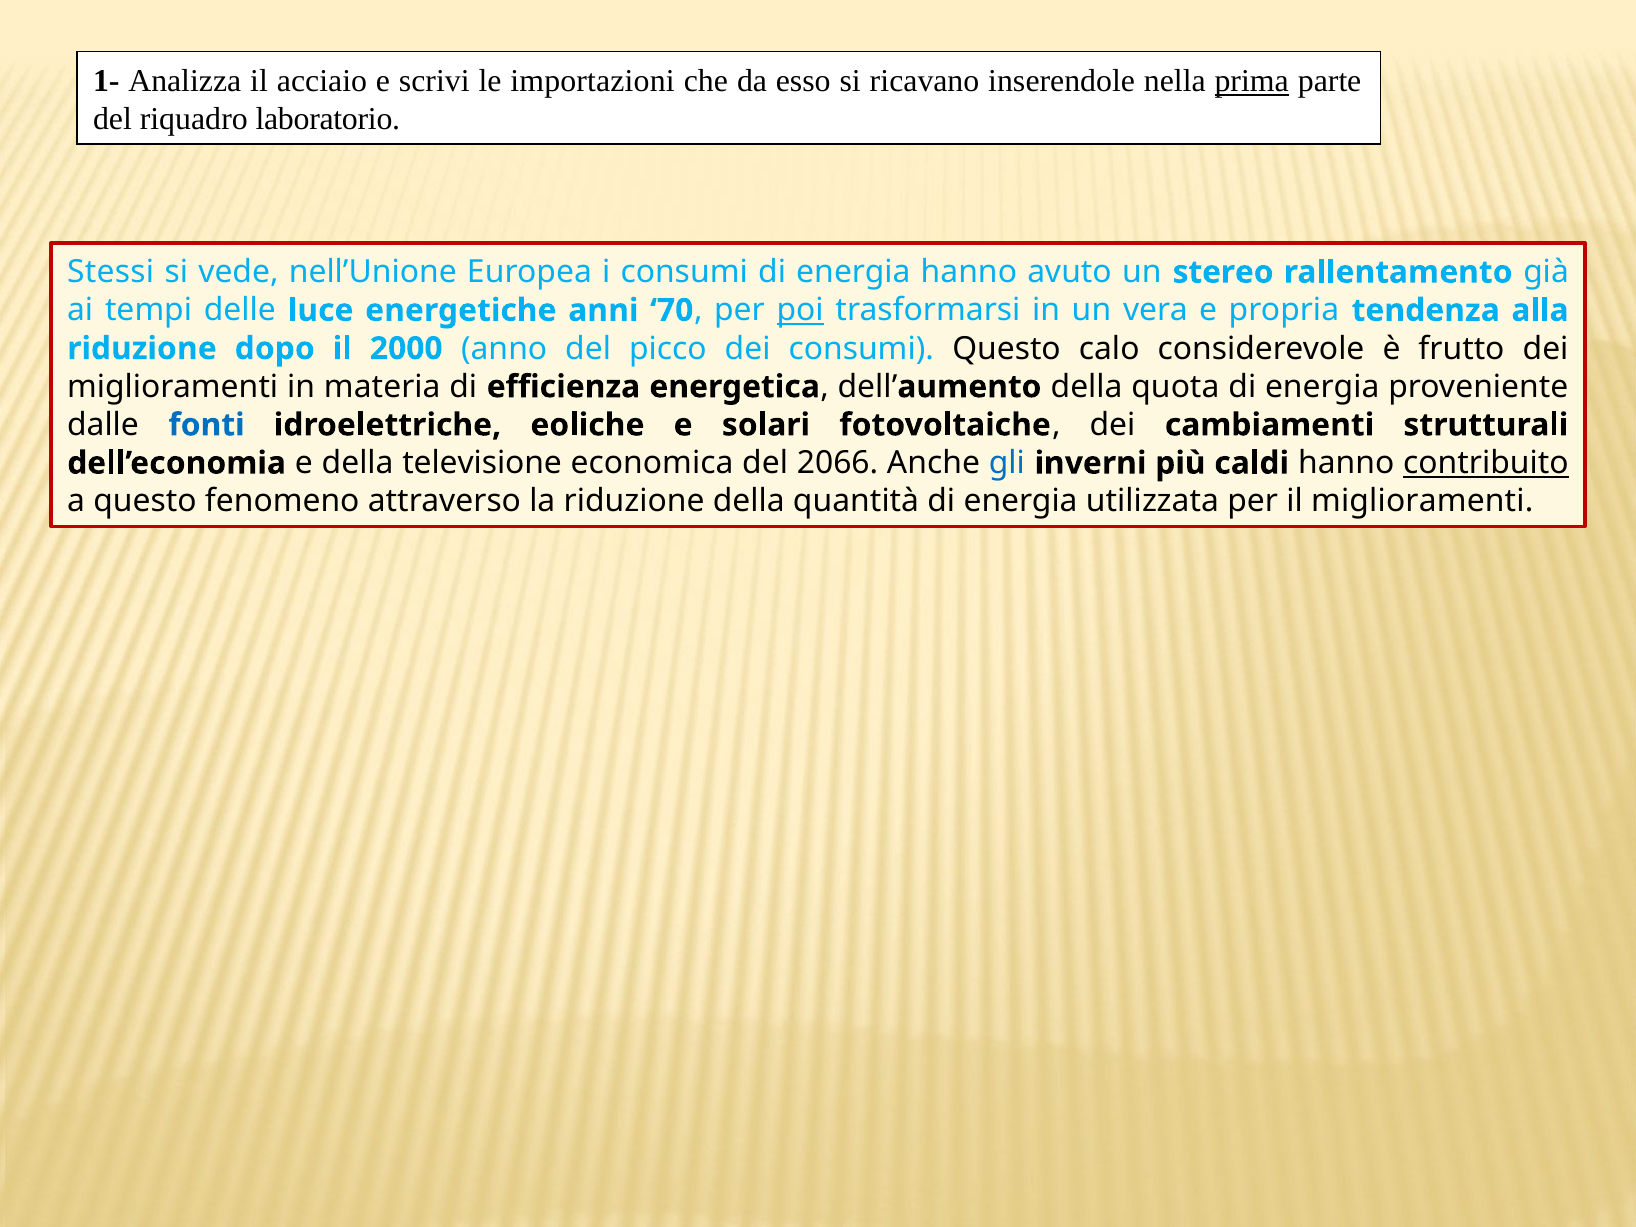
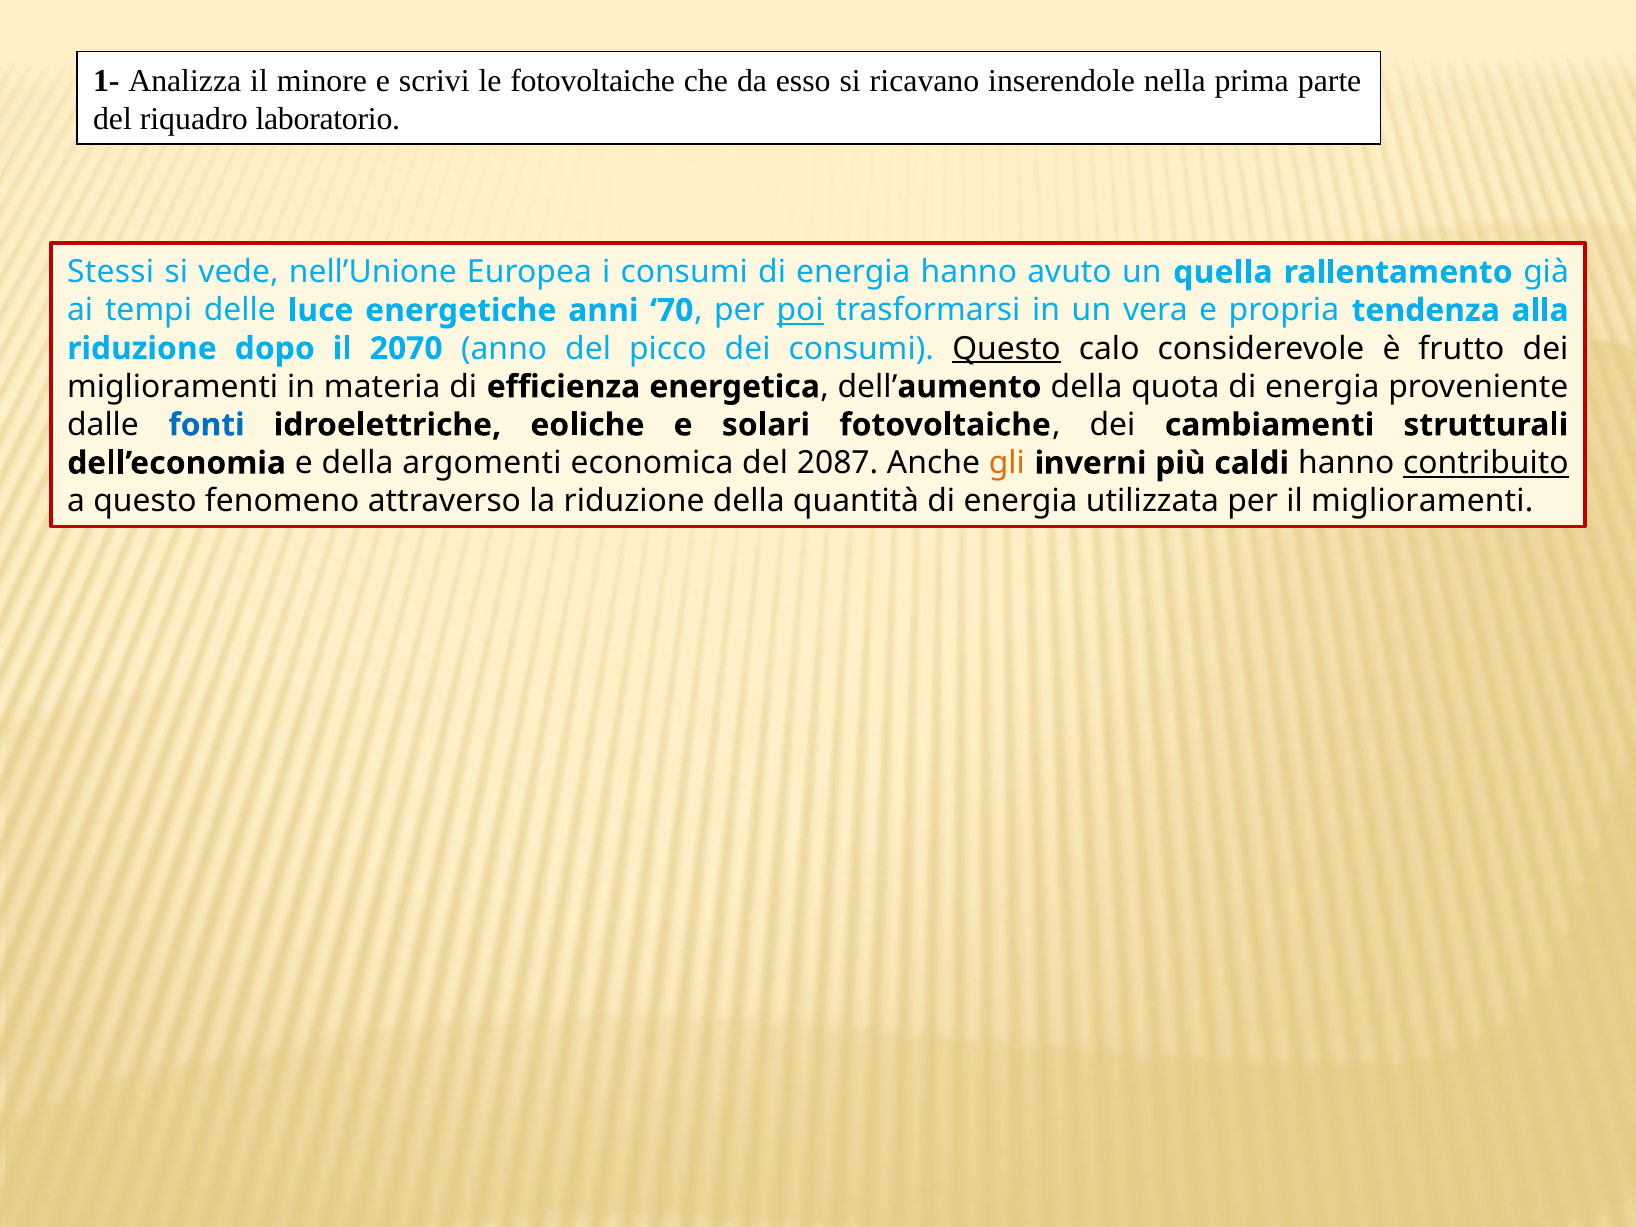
acciaio: acciaio -> minore (322, 81)
le importazioni: importazioni -> fotovoltaiche (593, 81)
prima underline: present -> none (1252, 81)
stereo: stereo -> quella (1223, 272)
2000: 2000 -> 2070 (406, 349)
Questo underline: none -> present (1007, 349)
televisione: televisione -> argomenti (482, 463)
2066: 2066 -> 2087 (838, 463)
gli colour: blue -> orange (1007, 463)
